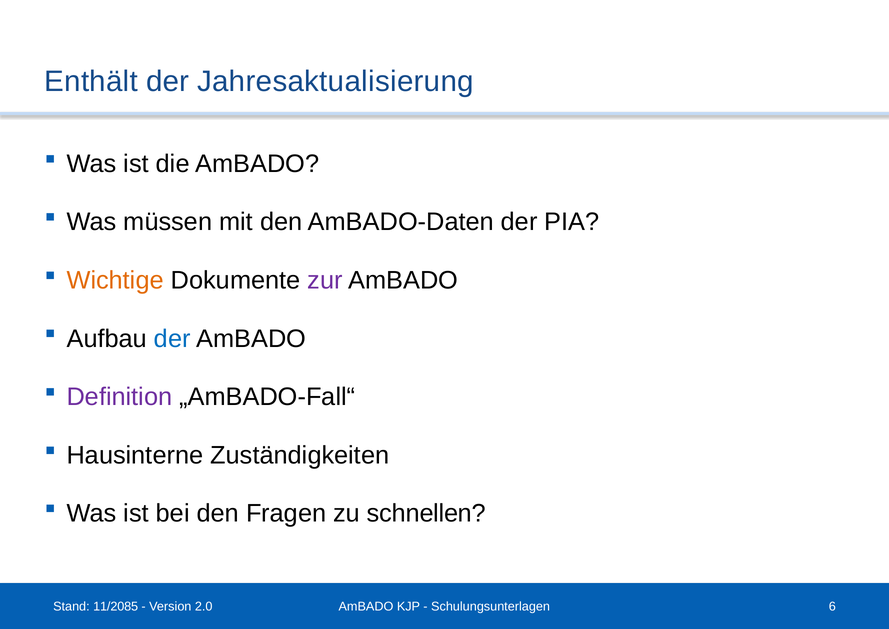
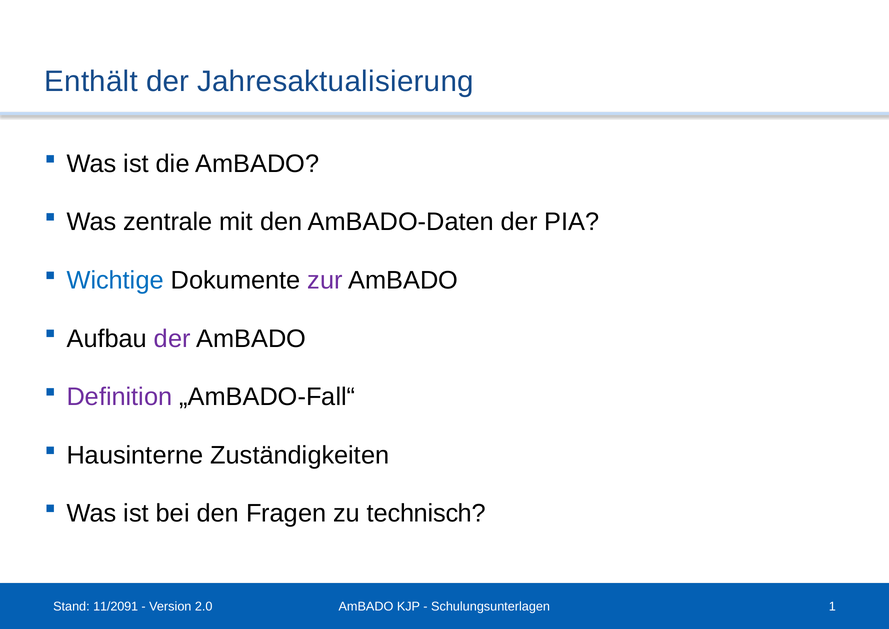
müssen: müssen -> zentrale (168, 222)
Wichtige colour: orange -> blue (115, 280)
der colour: blue -> purple (172, 339)
schnellen: schnellen -> technisch (426, 514)
11/2085: 11/2085 -> 11/2091 (116, 607)
6: 6 -> 1 (832, 607)
